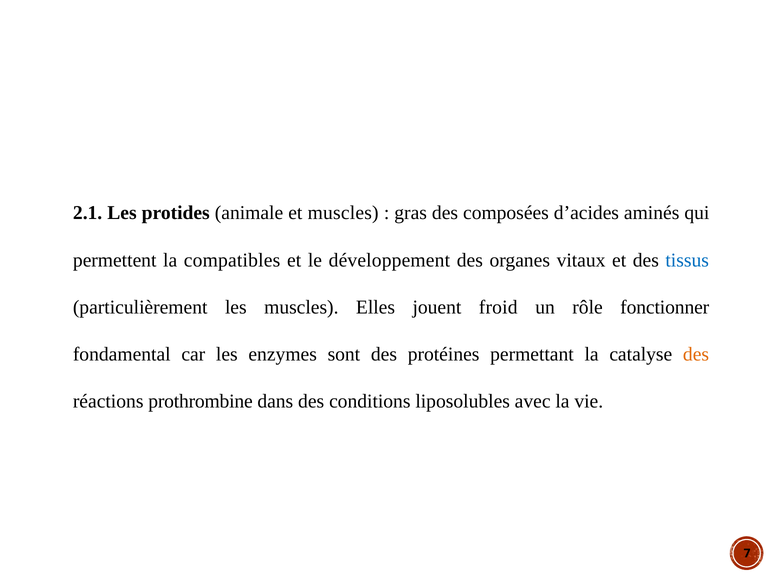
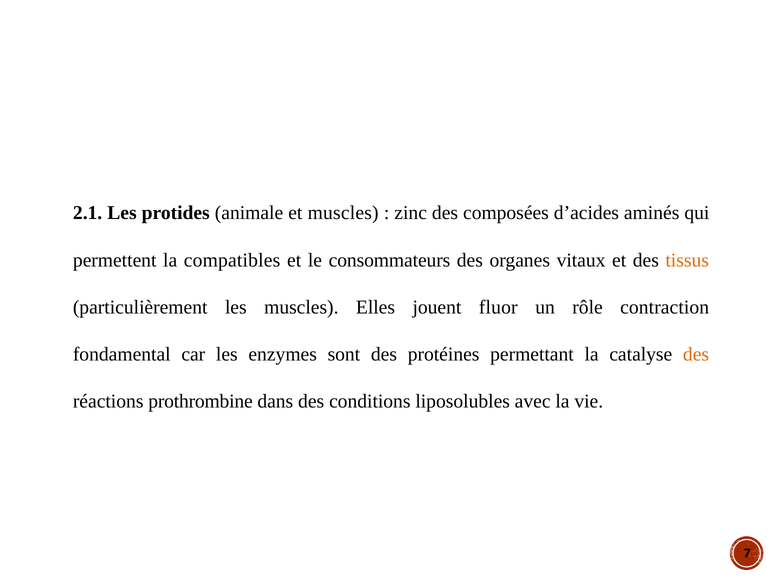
gras: gras -> zinc (411, 213)
développement: développement -> consommateurs (390, 260)
tissus colour: blue -> orange (687, 260)
froid: froid -> fluor (498, 307)
fonctionner: fonctionner -> contraction (665, 307)
